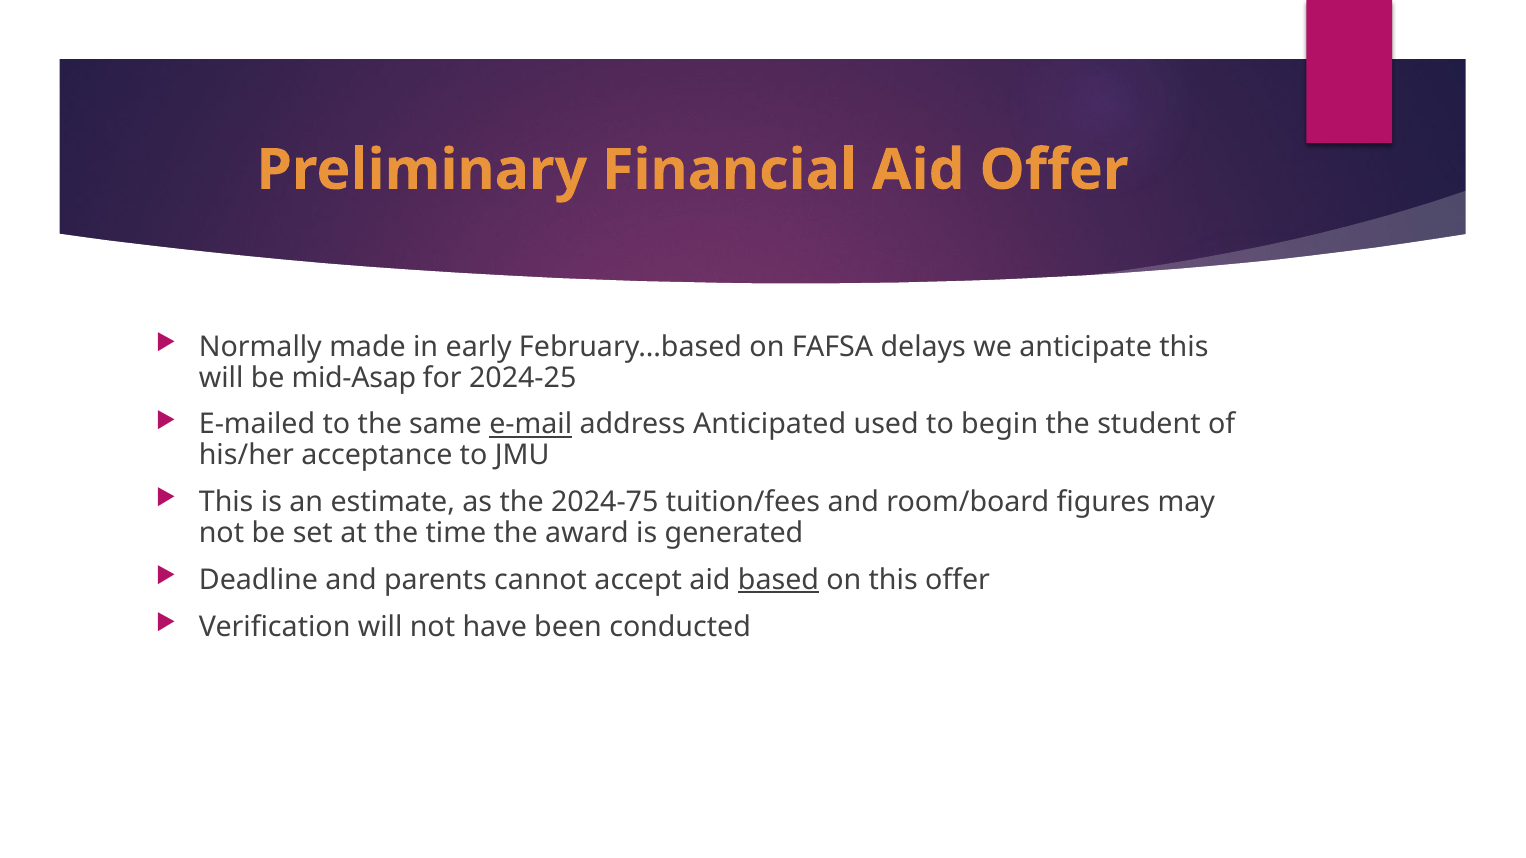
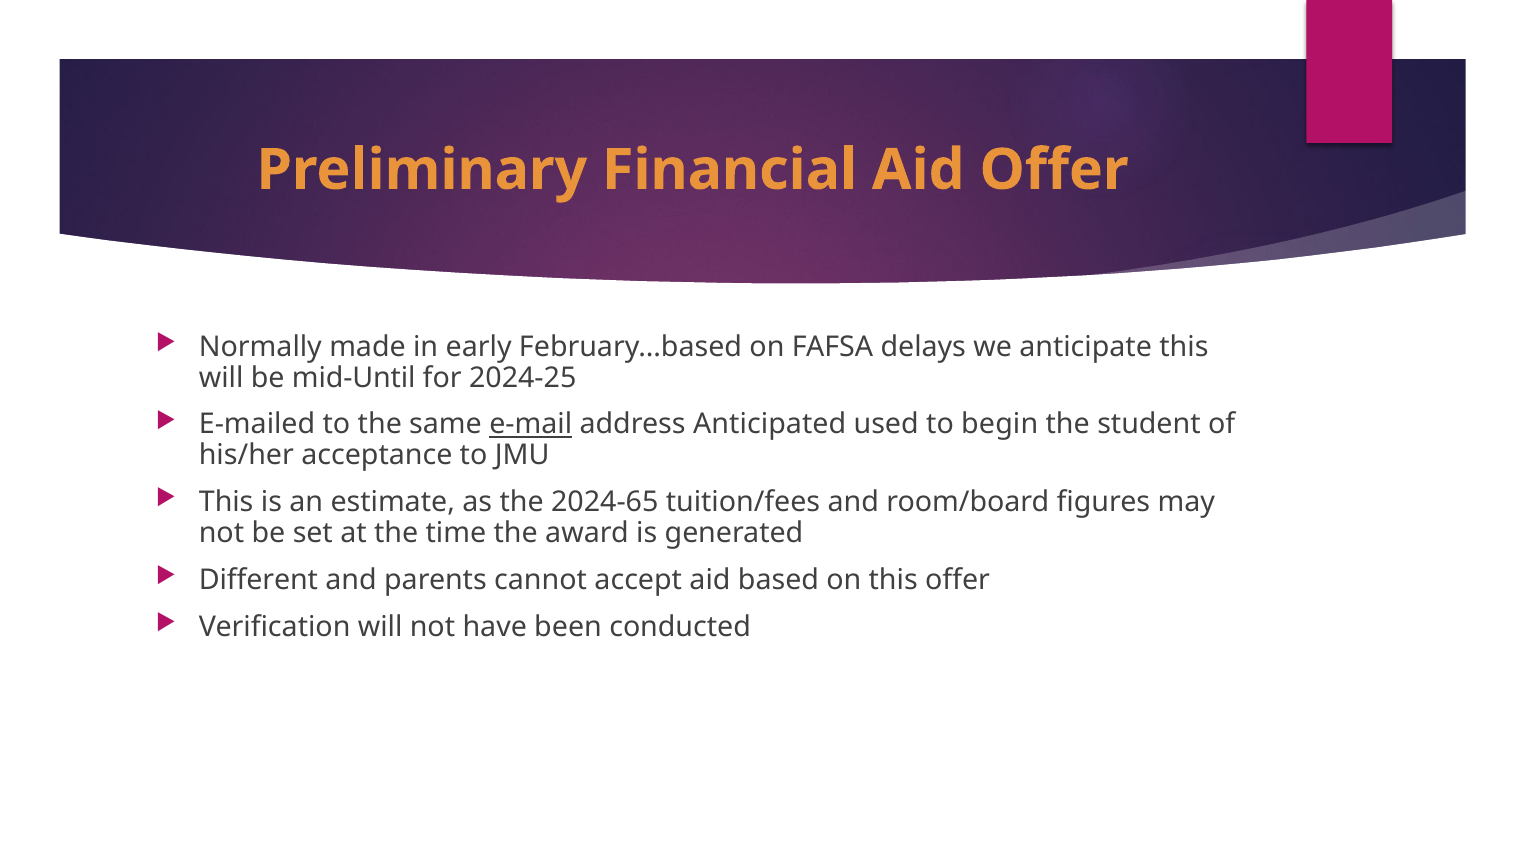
mid-Asap: mid-Asap -> mid-Until (354, 378)
2024-75: 2024-75 -> 2024-65 (605, 502)
Deadline: Deadline -> Different (258, 580)
based underline: present -> none (778, 580)
